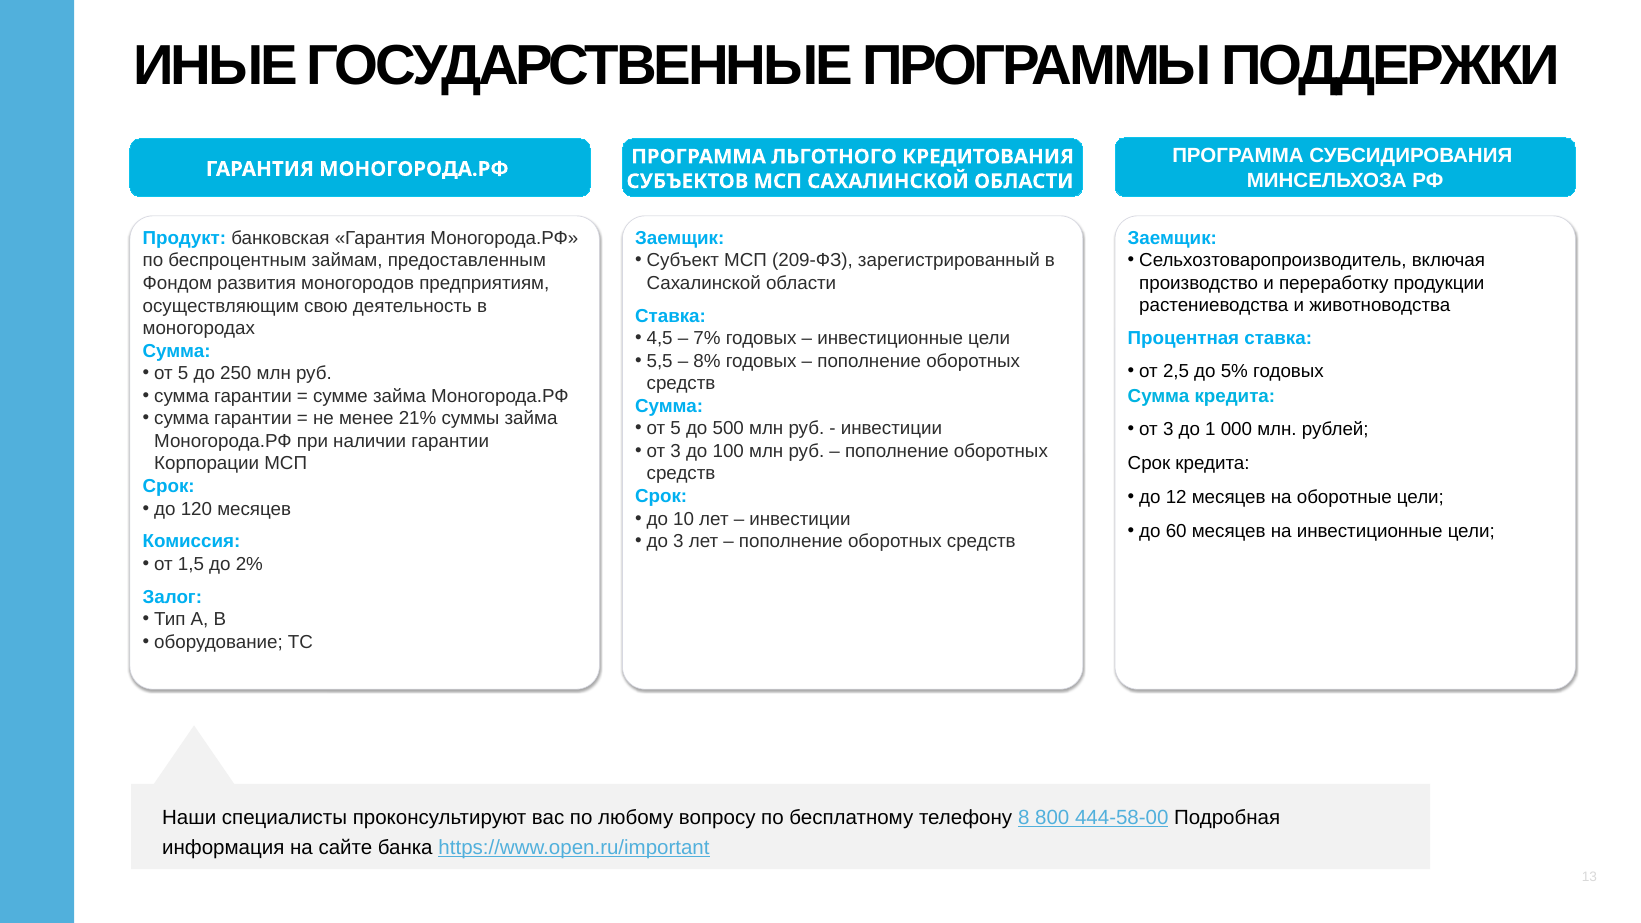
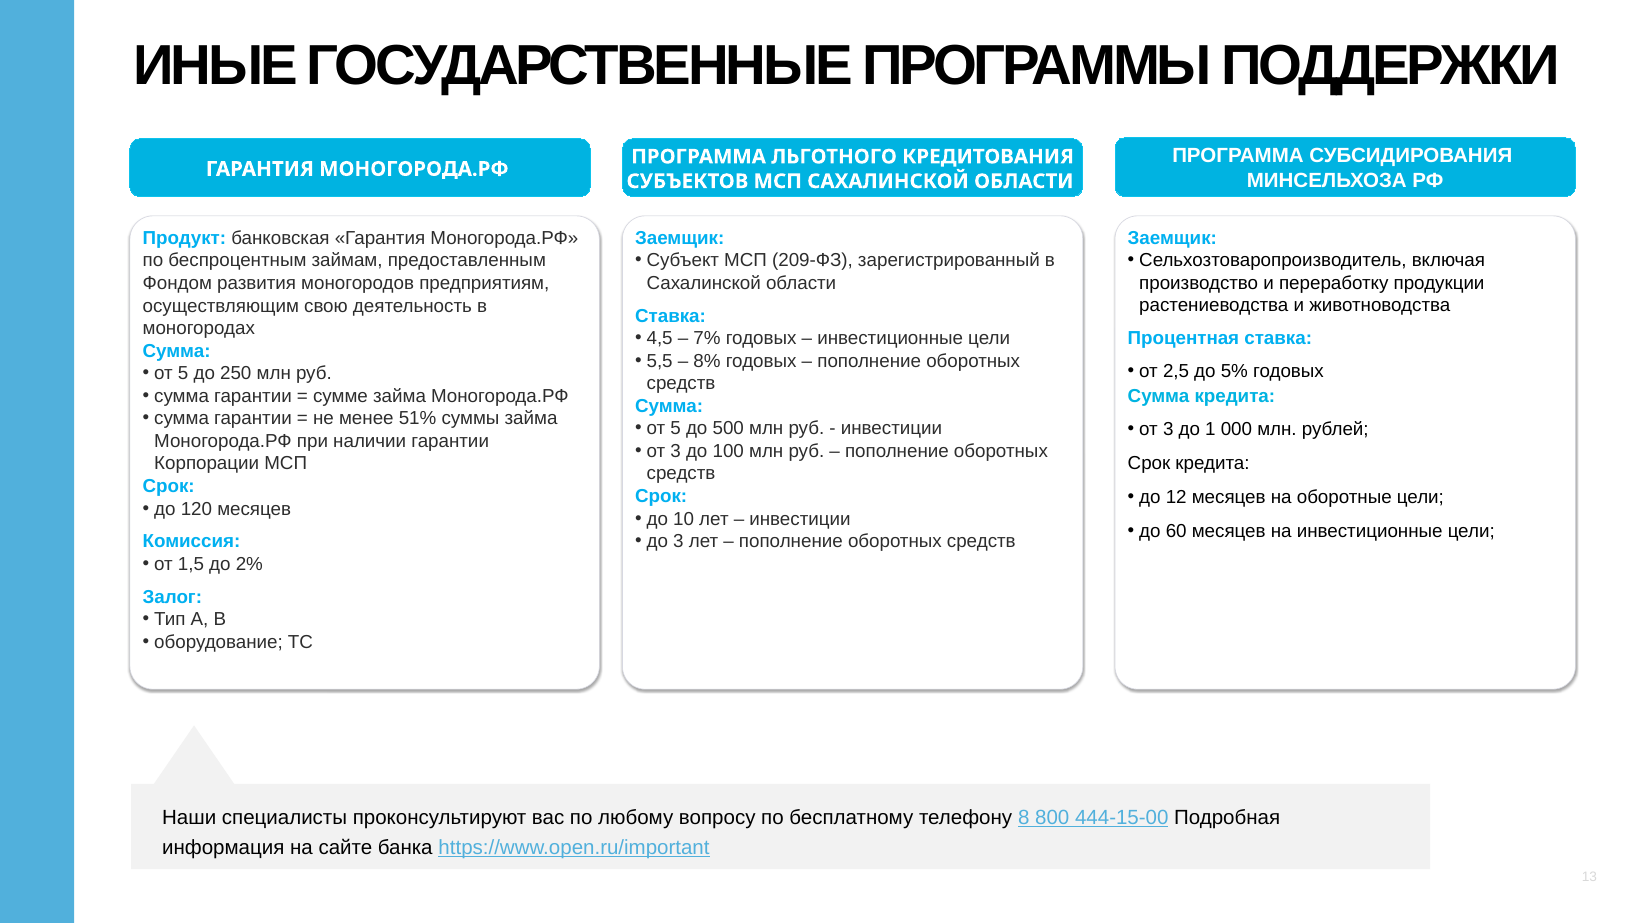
21%: 21% -> 51% (418, 419)
444-58-00: 444-58-00 -> 444-15-00 (1122, 818)
